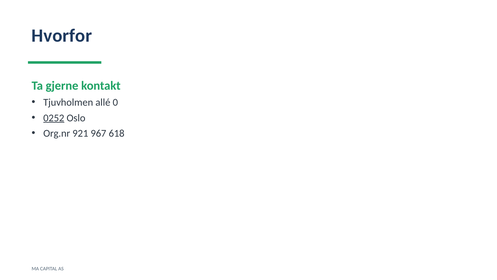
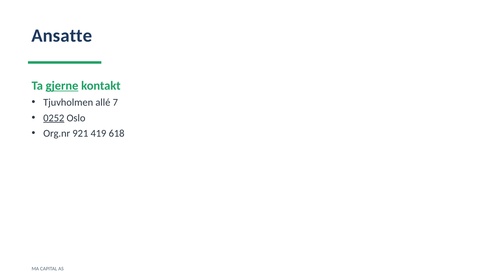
Hvorfor: Hvorfor -> Ansatte (62, 35)
gjerne underline: none -> present (62, 86)
0: 0 -> 7 (115, 102)
967: 967 -> 419 (98, 133)
